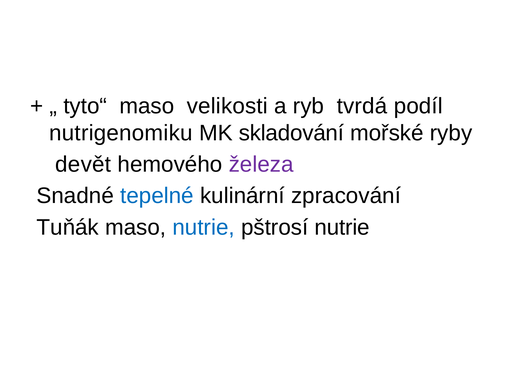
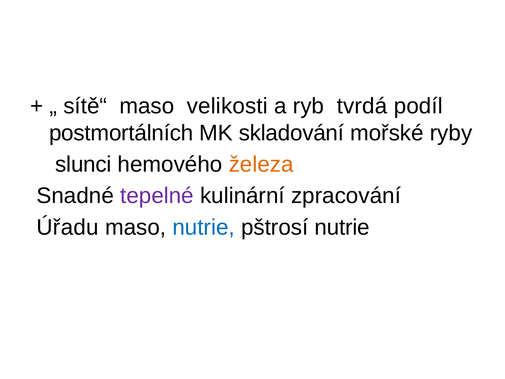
tyto“: tyto“ -> sítě“ (85, 106)
nutrigenomiku: nutrigenomiku -> postmortálních (121, 133)
devět: devět -> slunci (83, 164)
železa colour: purple -> orange (261, 164)
tepelné colour: blue -> purple (157, 196)
Tuňák: Tuňák -> Úřadu (68, 227)
